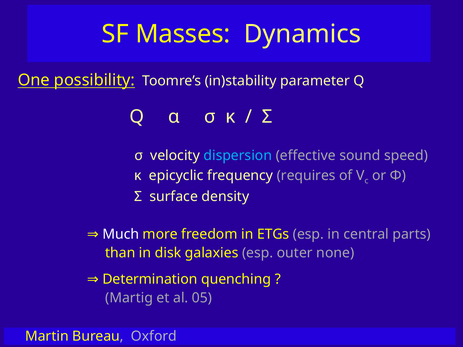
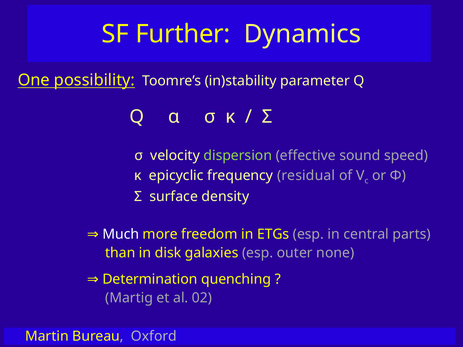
Masses: Masses -> Further (183, 34)
dispersion colour: light blue -> light green (238, 156)
requires: requires -> residual (306, 176)
05: 05 -> 02 (202, 298)
